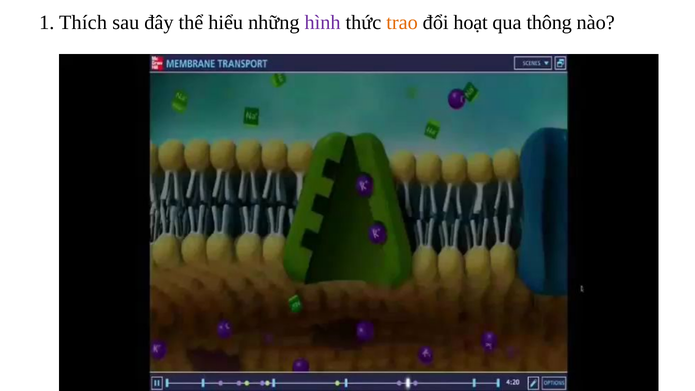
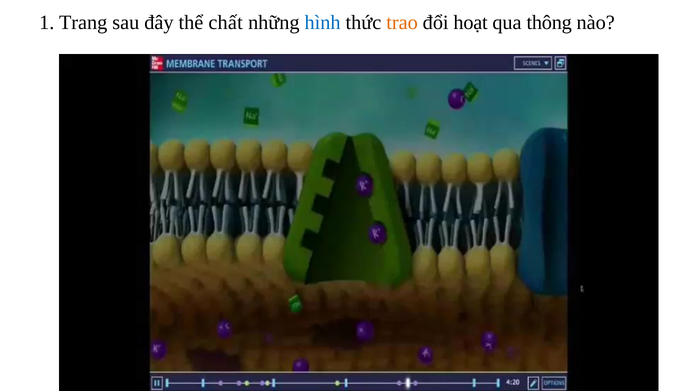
Thích: Thích -> Trang (83, 23)
hiểu: hiểu -> chất (226, 23)
hình colour: purple -> blue (323, 23)
